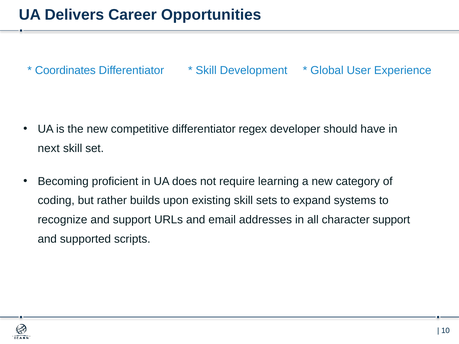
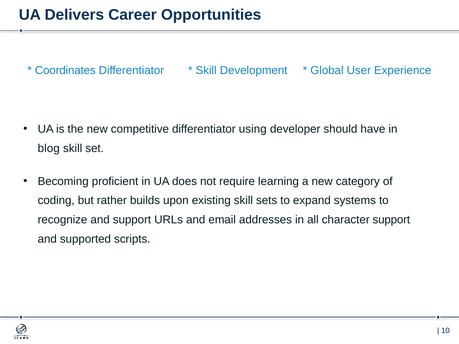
regex: regex -> using (253, 129)
next: next -> blog (49, 148)
